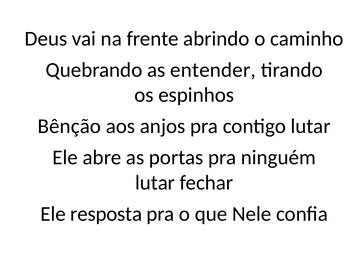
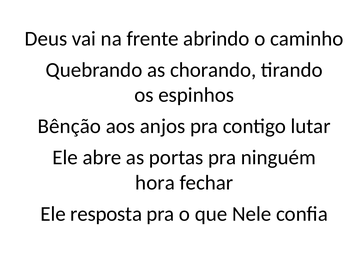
entender: entender -> chorando (213, 70)
lutar: lutar -> hora (155, 183)
